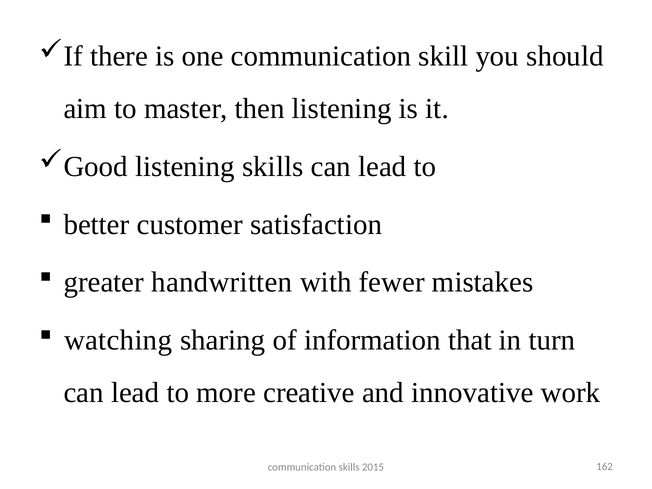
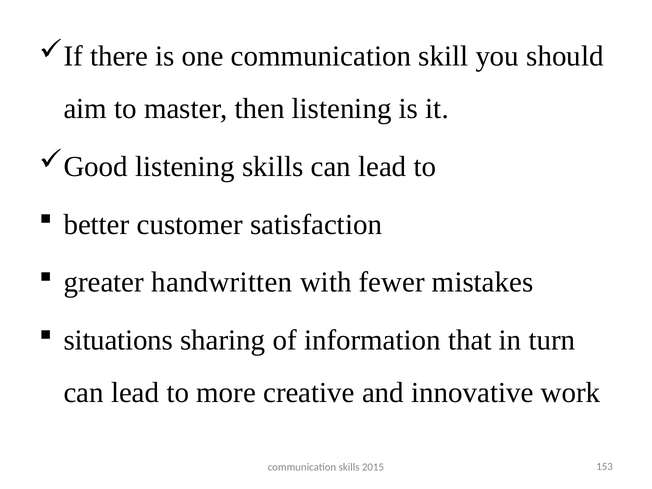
watching: watching -> situations (118, 340)
162: 162 -> 153 (605, 467)
